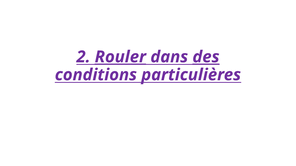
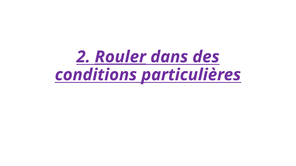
des underline: present -> none (206, 57)
